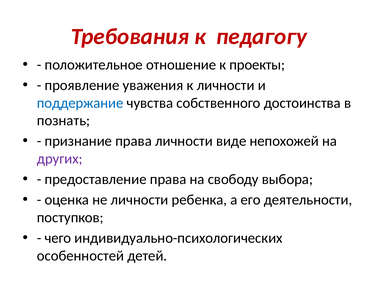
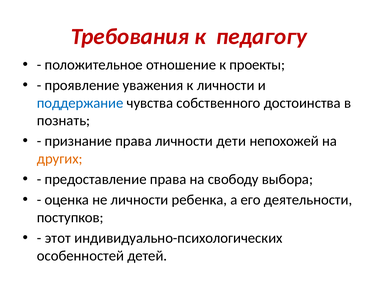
виде: виде -> дети (231, 141)
других colour: purple -> orange (60, 159)
чего: чего -> этот (58, 238)
